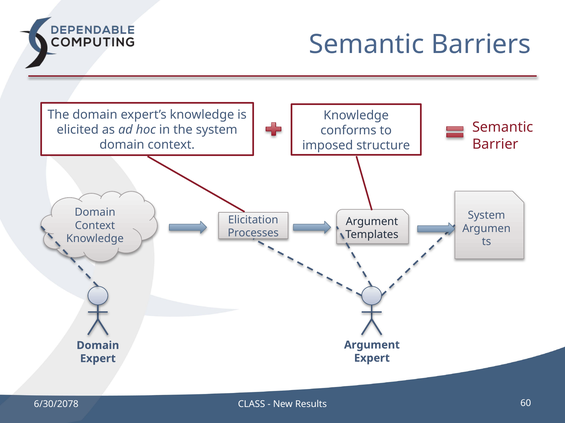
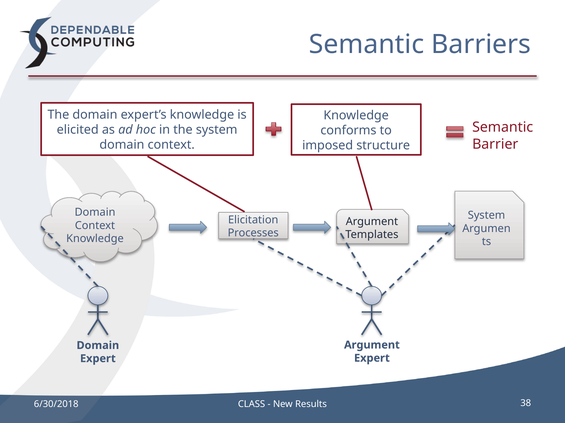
6/30/2078: 6/30/2078 -> 6/30/2018 (56, 405)
60: 60 -> 38 (526, 404)
